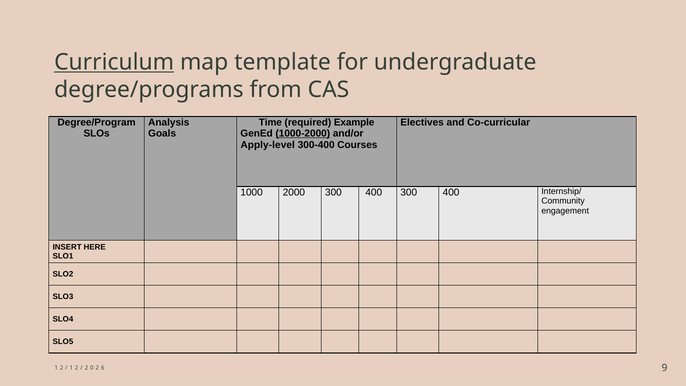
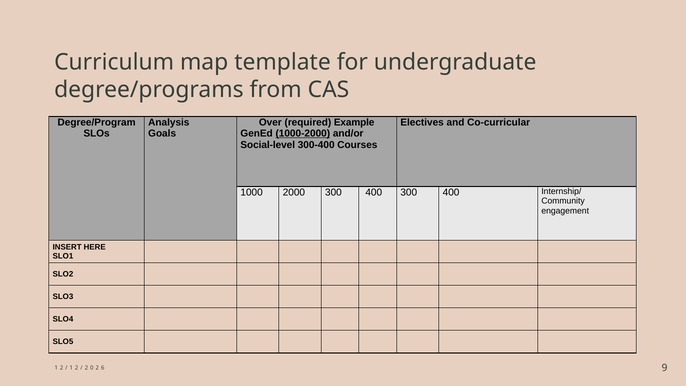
Curriculum underline: present -> none (114, 62)
Time: Time -> Over (270, 122)
Apply-level: Apply-level -> Social-level (268, 145)
